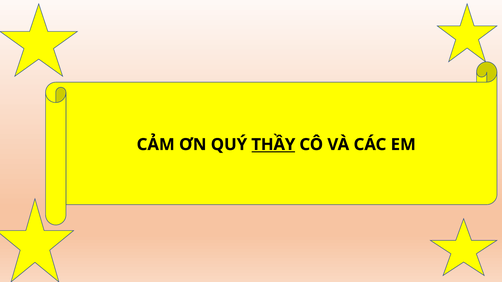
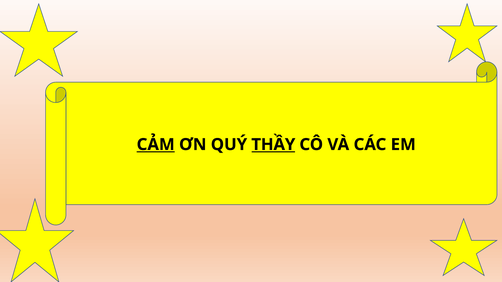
CẢM underline: none -> present (156, 145)
